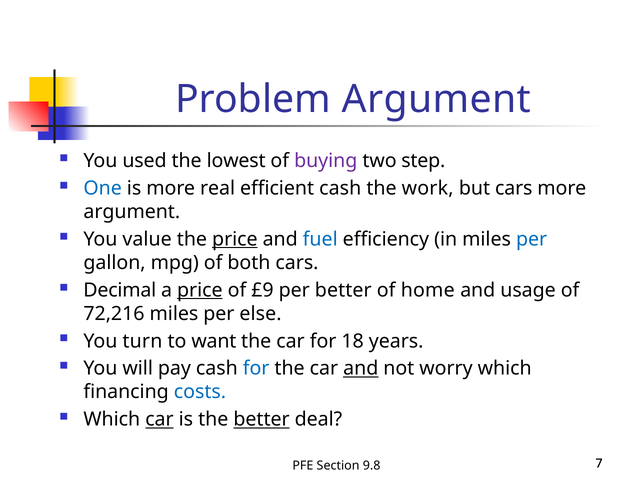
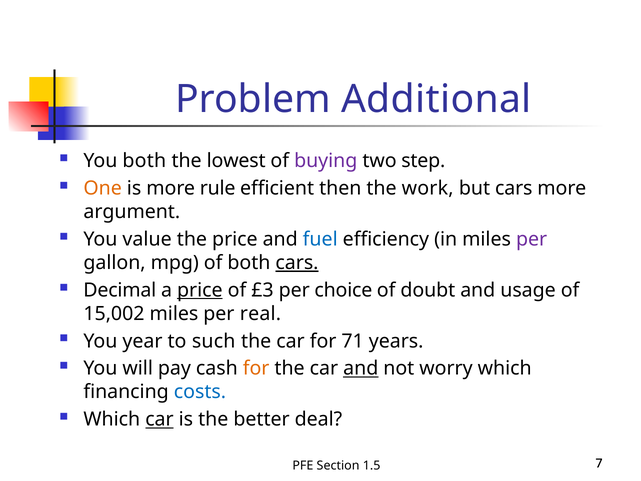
Problem Argument: Argument -> Additional (436, 99)
You used: used -> both (144, 161)
One colour: blue -> orange (103, 188)
real: real -> rule (218, 188)
efficient cash: cash -> then (340, 188)
price underline: present -> none (235, 239)
per colour: blue -> purple (532, 239)
cars underline: none -> present (297, 263)
£9: £9 -> £3 (262, 290)
per better: better -> choice (343, 290)
home: home -> doubt (428, 290)
72,216: 72,216 -> 15,002 (114, 314)
else: else -> real (260, 314)
turn: turn -> year (142, 341)
want: want -> such (214, 341)
18: 18 -> 71 (353, 341)
for colour: blue -> orange (256, 368)
better underline: present -> none (262, 419)
9.8: 9.8 -> 1.5 (372, 466)
